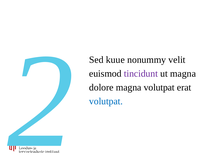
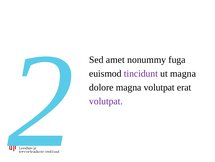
kuue: kuue -> amet (115, 60)
velit: velit -> fuga (177, 60)
volutpat colour: blue -> purple (106, 101)
